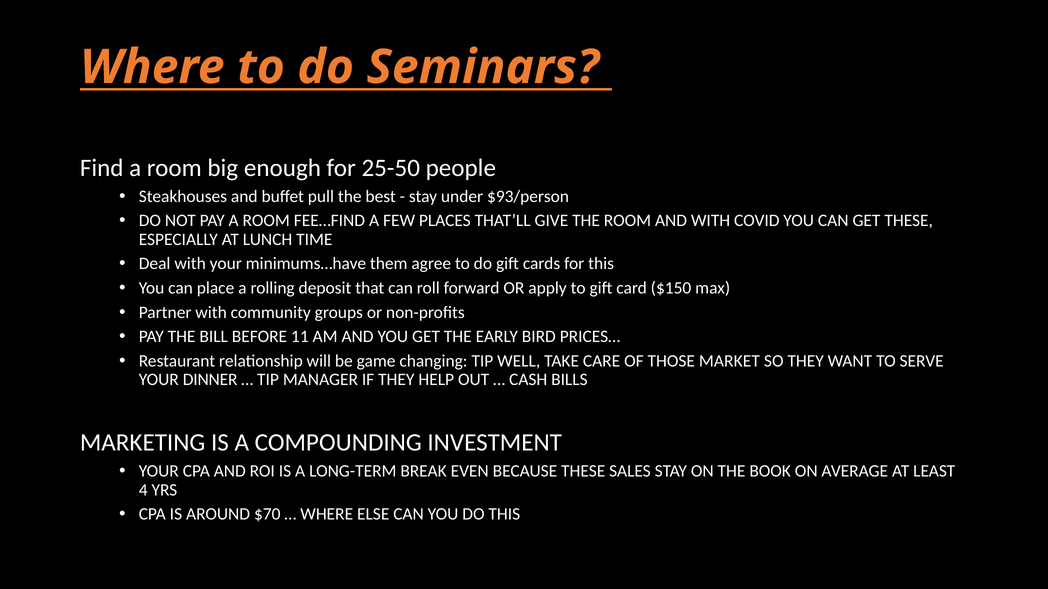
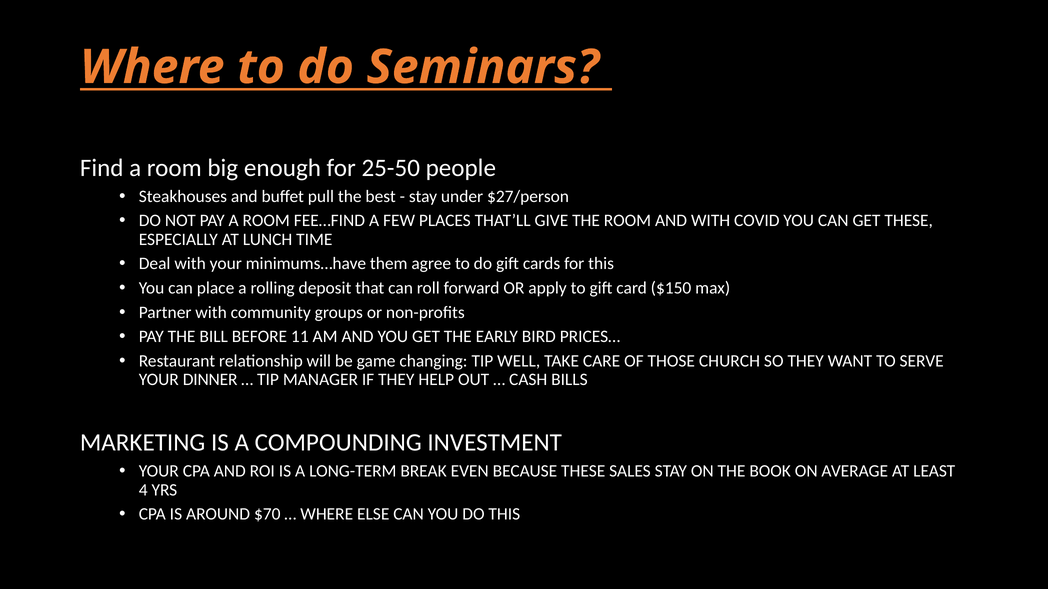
$93/person: $93/person -> $27/person (528, 197)
MARKET: MARKET -> CHURCH (729, 361)
